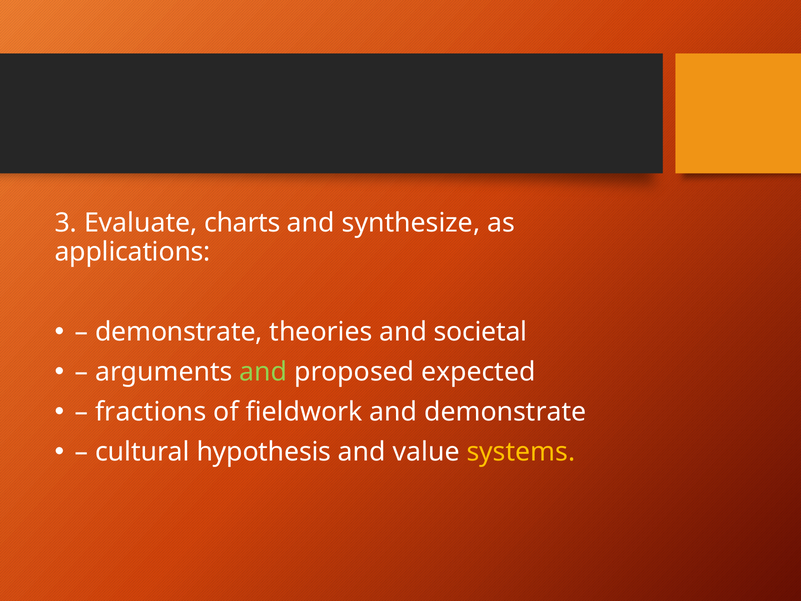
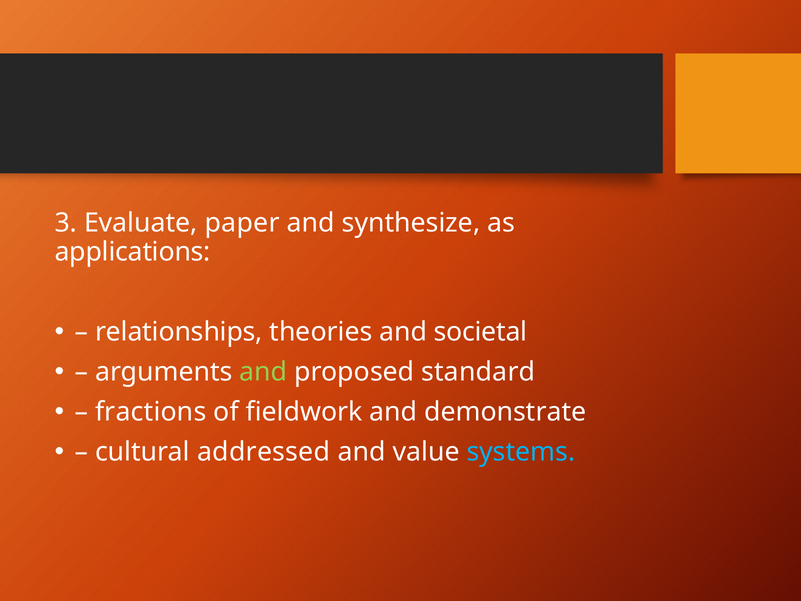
charts: charts -> paper (242, 223)
demonstrate: demonstrate -> relationships (179, 332)
expected: expected -> standard (478, 372)
hypothesis: hypothesis -> addressed (264, 452)
systems colour: yellow -> light blue (521, 452)
